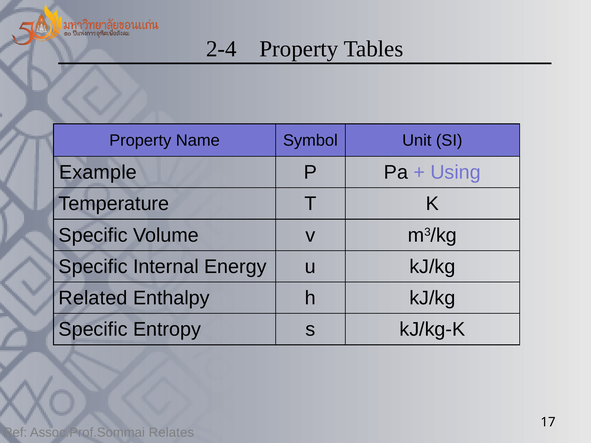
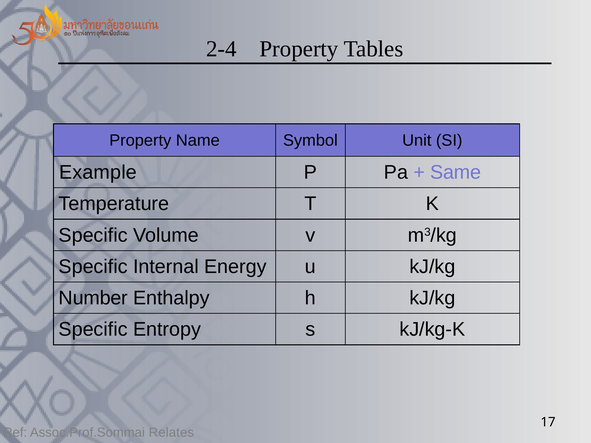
Using: Using -> Same (456, 172)
Related: Related -> Number (93, 298)
